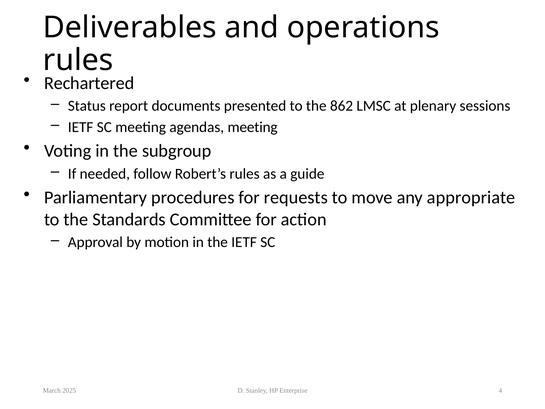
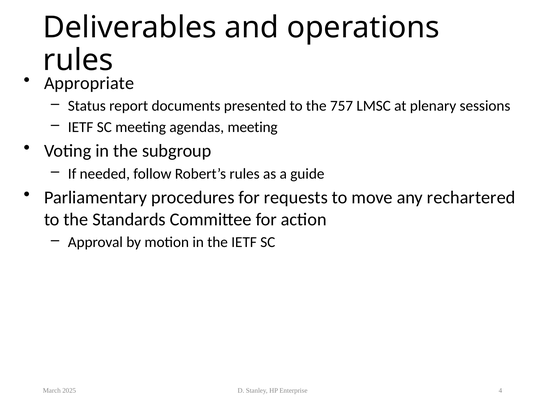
Rechartered: Rechartered -> Appropriate (89, 83)
862: 862 -> 757 (342, 106)
appropriate: appropriate -> rechartered (471, 197)
